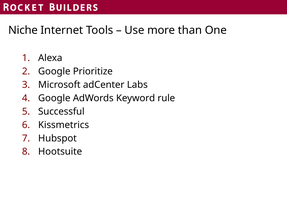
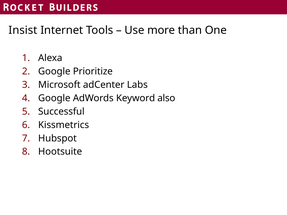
Niche: Niche -> Insist (23, 30)
rule: rule -> also (166, 98)
